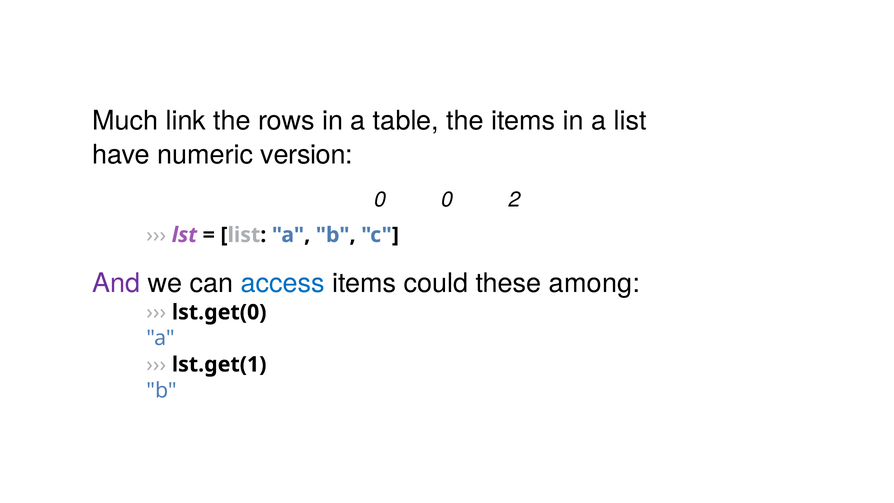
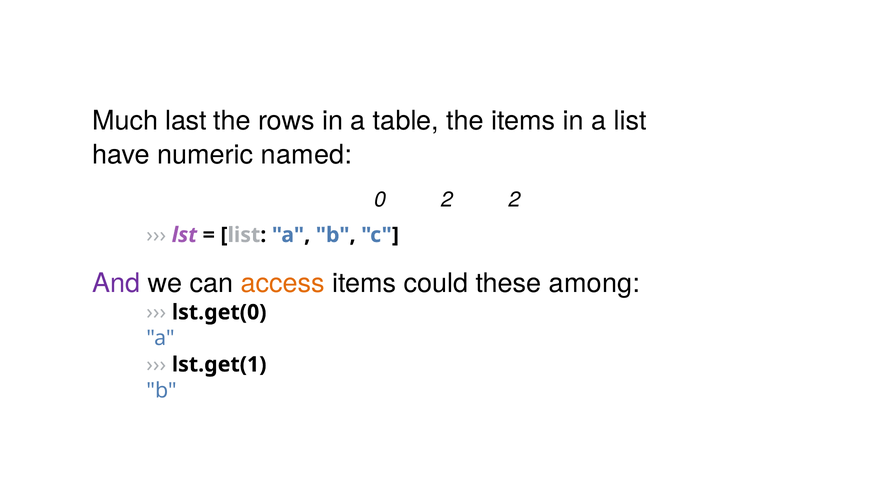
link: link -> last (186, 121)
version: version -> named (306, 155)
0 0: 0 -> 2 (447, 200)
access colour: blue -> orange (283, 283)
